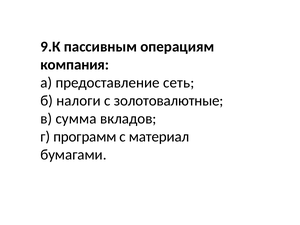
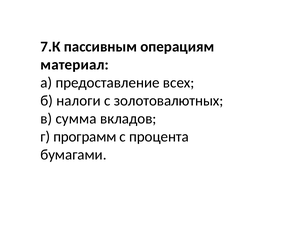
9.К: 9.К -> 7.К (50, 47)
компания: компания -> материал (75, 65)
сеть: сеть -> всех (179, 83)
золотовалютные: золотовалютные -> золотовалютных (169, 101)
материал: материал -> процента (159, 137)
